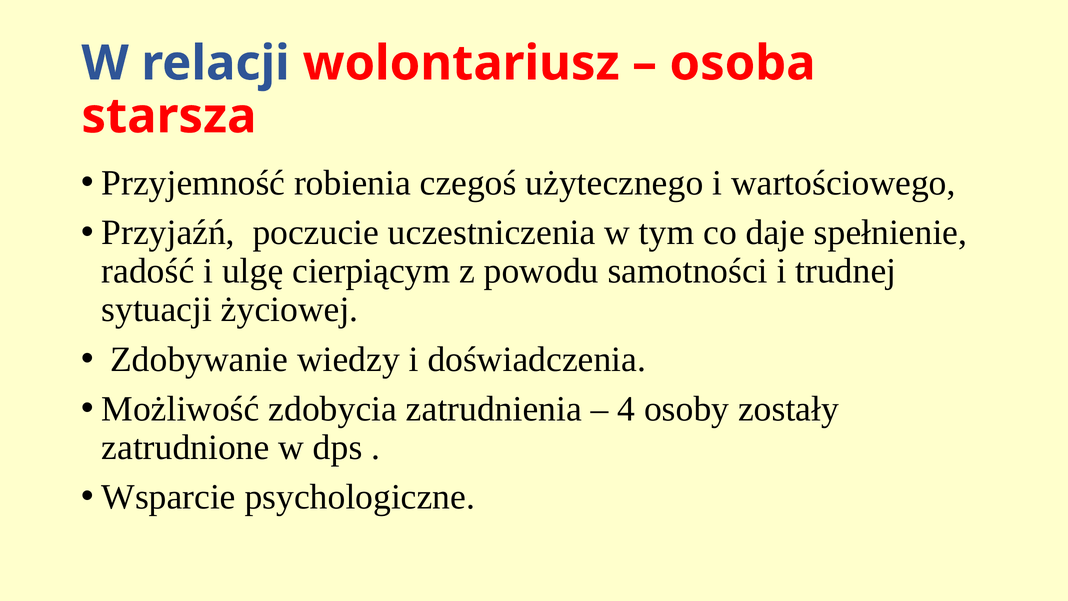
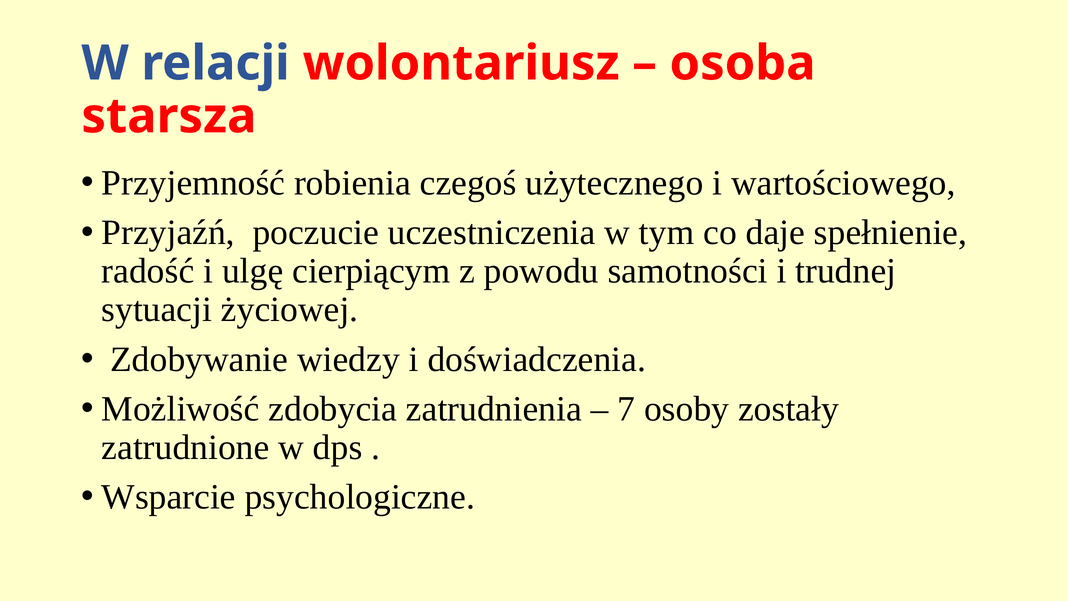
4: 4 -> 7 (626, 409)
